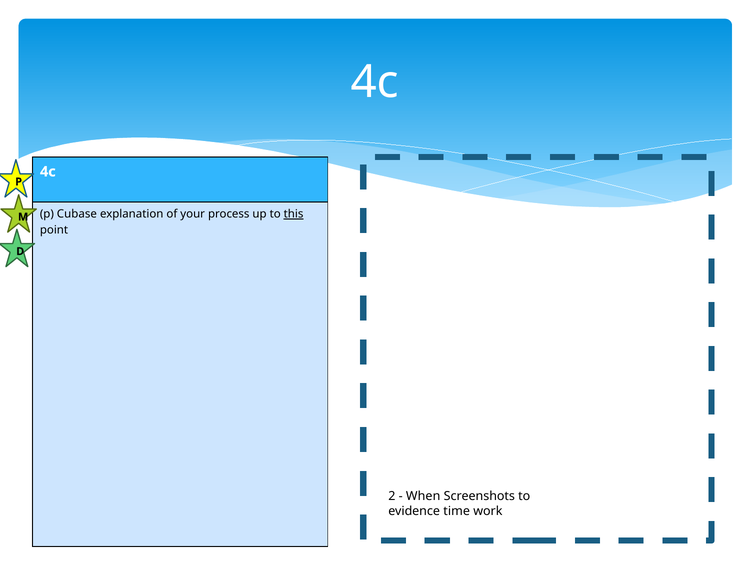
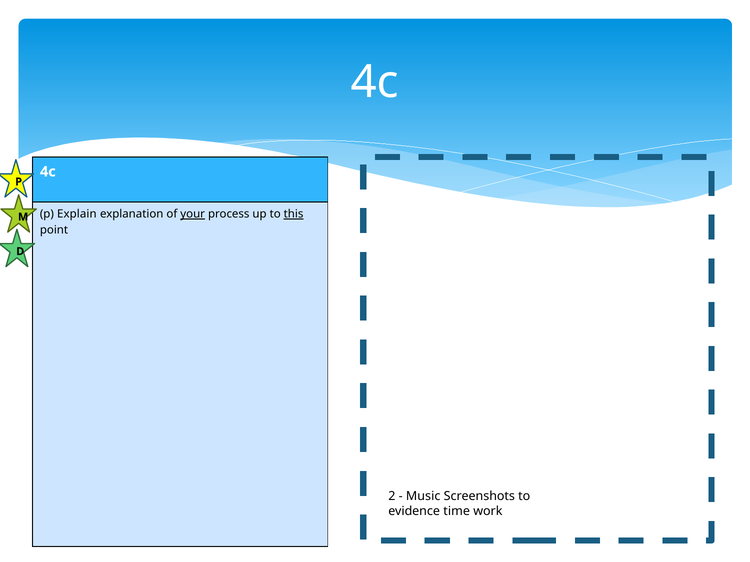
Cubase: Cubase -> Explain (77, 214)
your underline: none -> present (193, 214)
When: When -> Music (423, 497)
